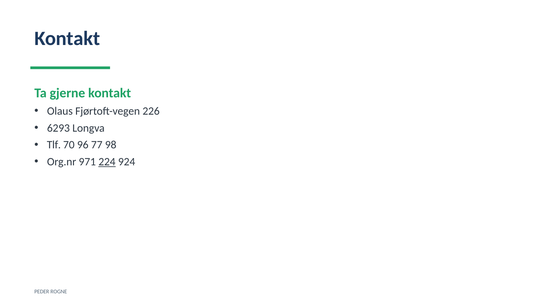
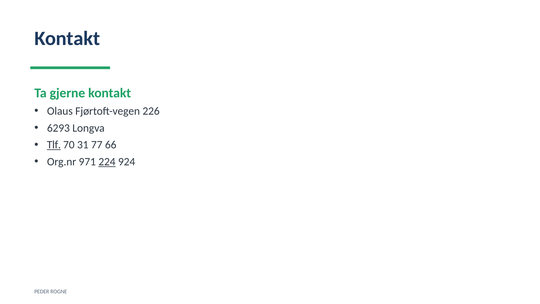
Tlf underline: none -> present (54, 145)
96: 96 -> 31 (83, 145)
98: 98 -> 66 (111, 145)
